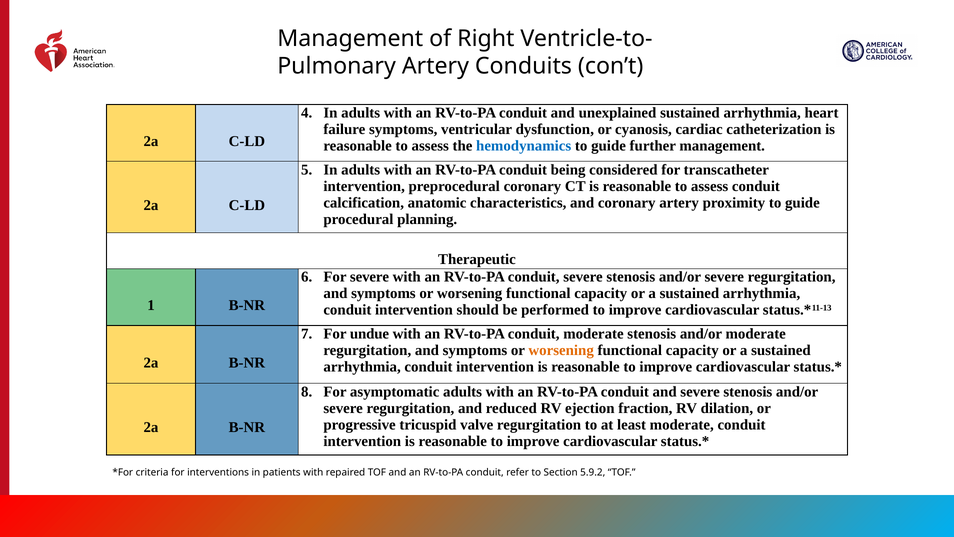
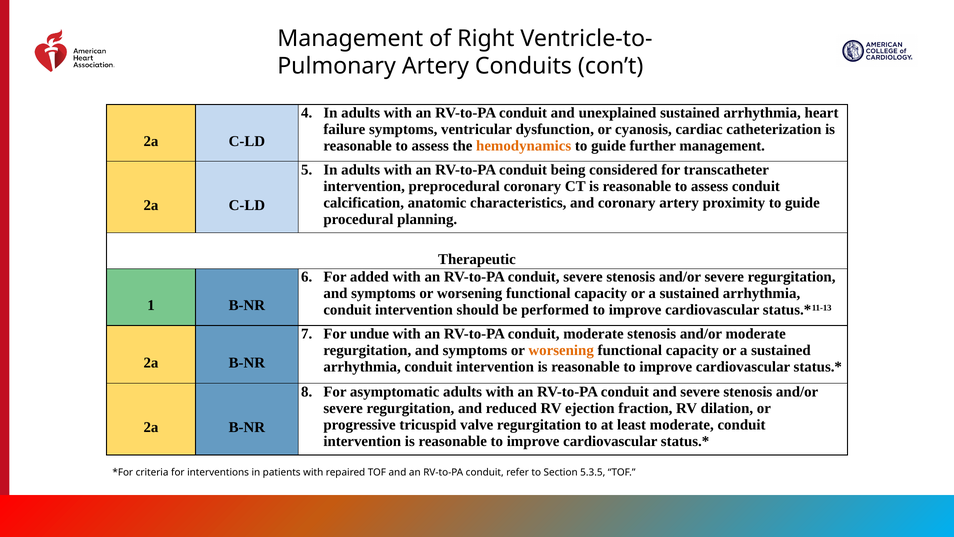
hemodynamics colour: blue -> orange (524, 146)
For severe: severe -> added (369, 277)
5.9.2: 5.9.2 -> 5.3.5 (593, 472)
